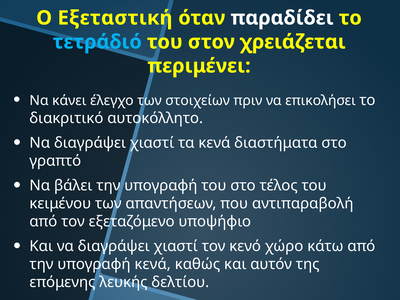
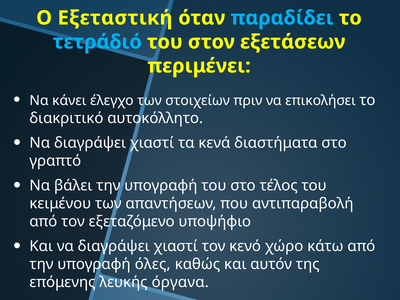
παραδίδει colour: white -> light blue (282, 18)
χρειάζεται: χρειάζεται -> εξετάσεων (293, 42)
υπογραφή κενά: κενά -> όλες (153, 264)
δελτίου: δελτίου -> όργανα (180, 282)
